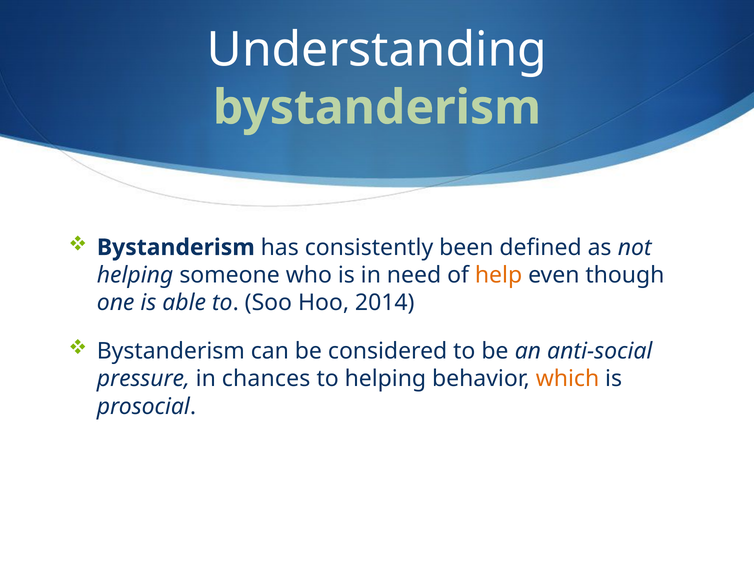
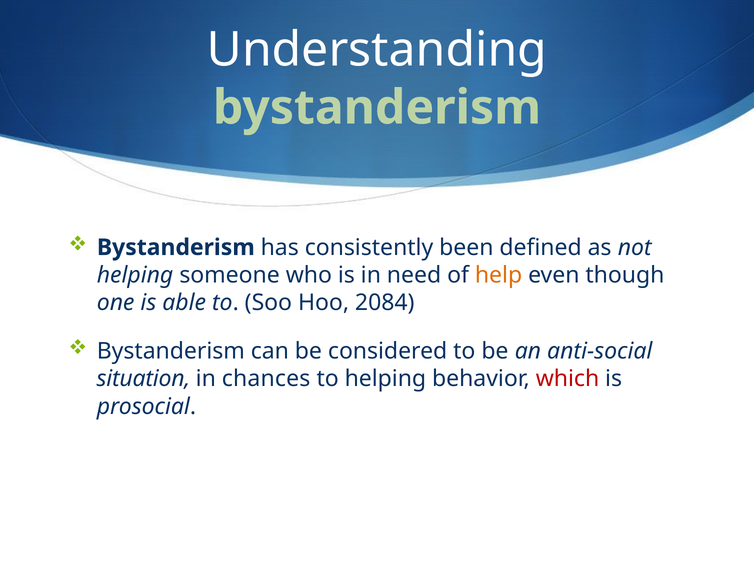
2014: 2014 -> 2084 (385, 303)
pressure: pressure -> situation (143, 379)
which colour: orange -> red (568, 379)
